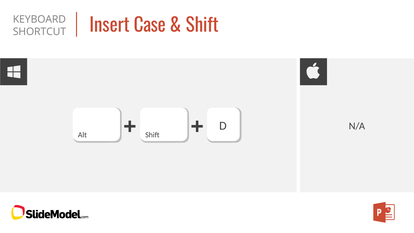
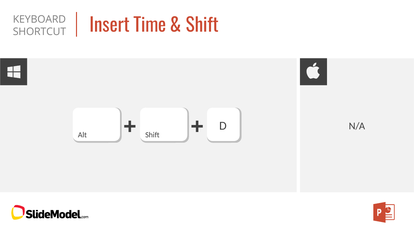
Case: Case -> Time (150, 26)
